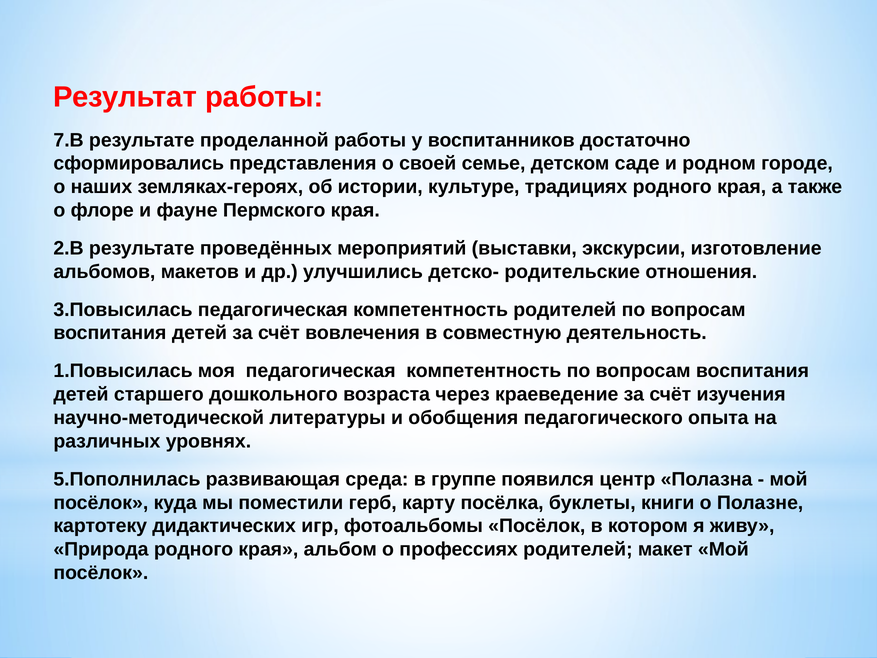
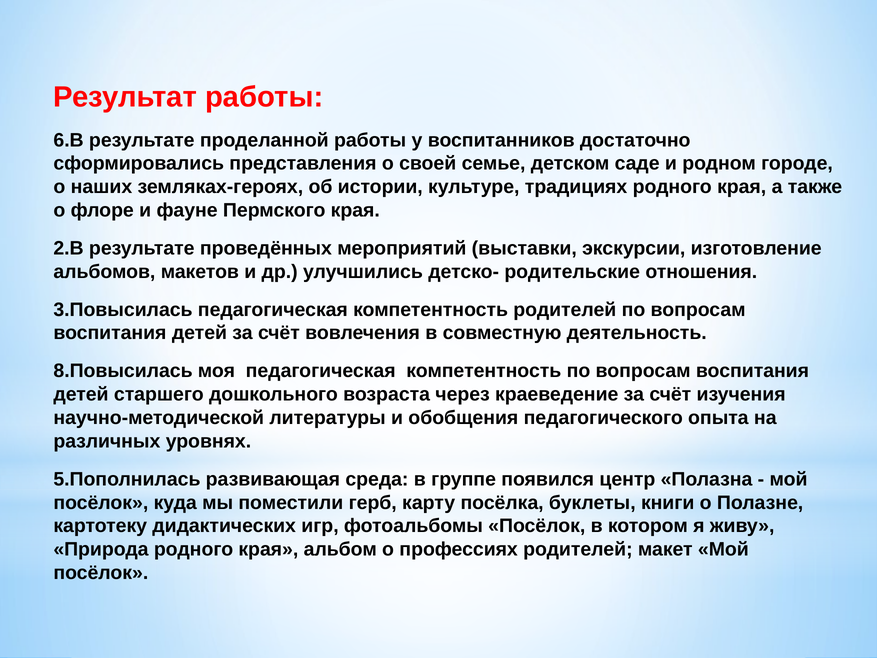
7.В: 7.В -> 6.В (69, 140)
1.Повысилась: 1.Повысилась -> 8.Повысилась (123, 371)
